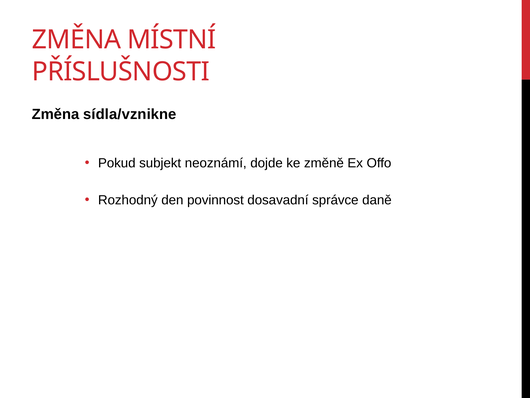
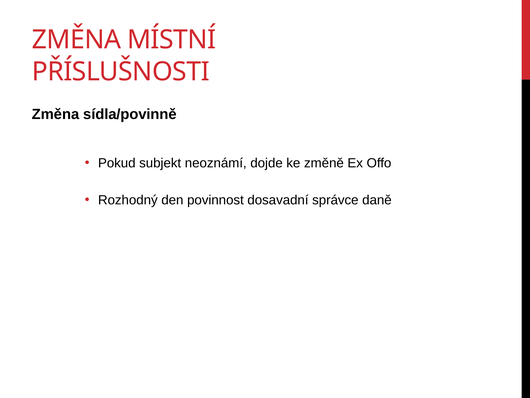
sídla/vznikne: sídla/vznikne -> sídla/povinně (130, 114)
